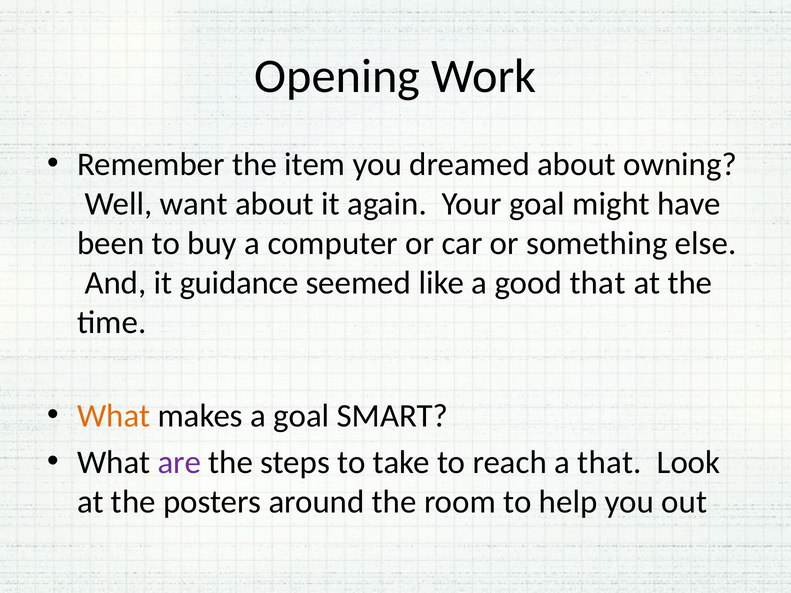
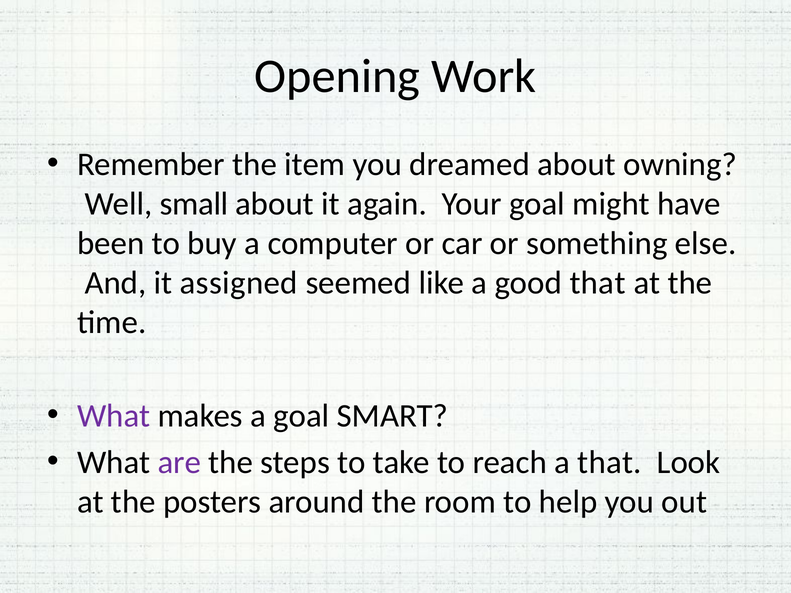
want: want -> small (194, 204)
guidance: guidance -> assigned (239, 283)
What colour: orange -> purple (114, 416)
